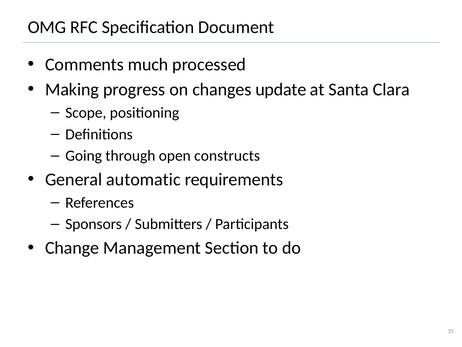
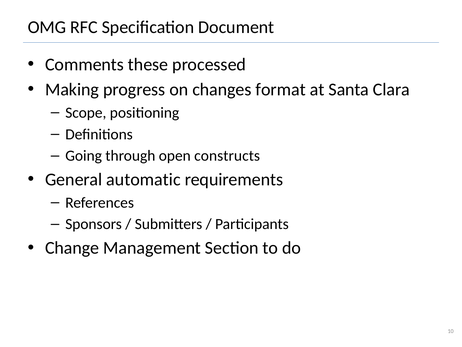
much: much -> these (148, 64)
update: update -> format (281, 90)
